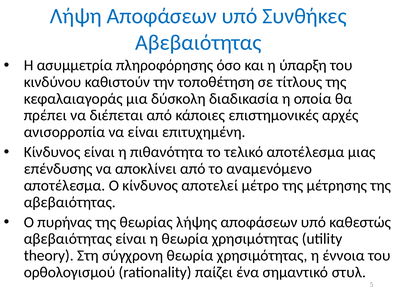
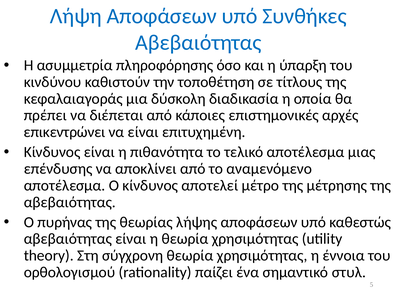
ανισορροπία: ανισορροπία -> επικεντρώνει (65, 132)
